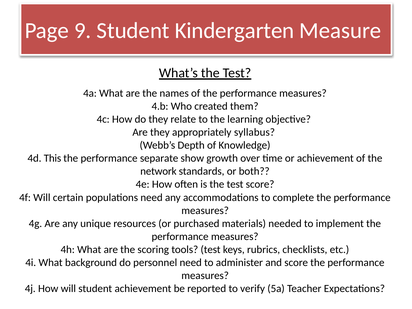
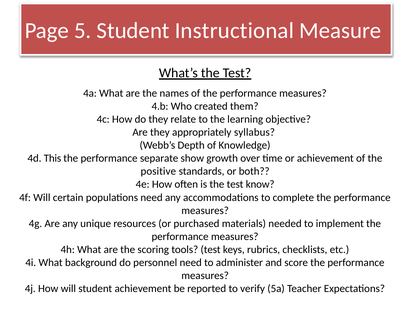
9: 9 -> 5 (83, 31)
Kindergarten: Kindergarten -> Instructional (234, 31)
network: network -> positive (158, 171)
test score: score -> know (260, 184)
